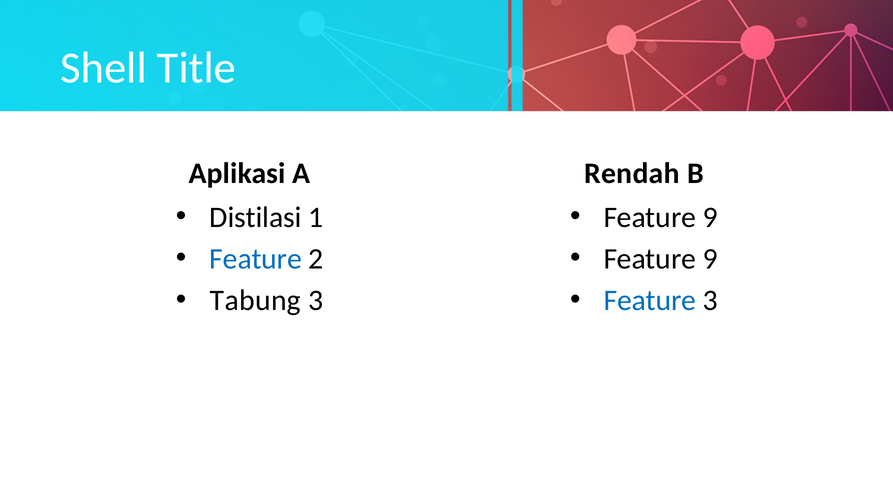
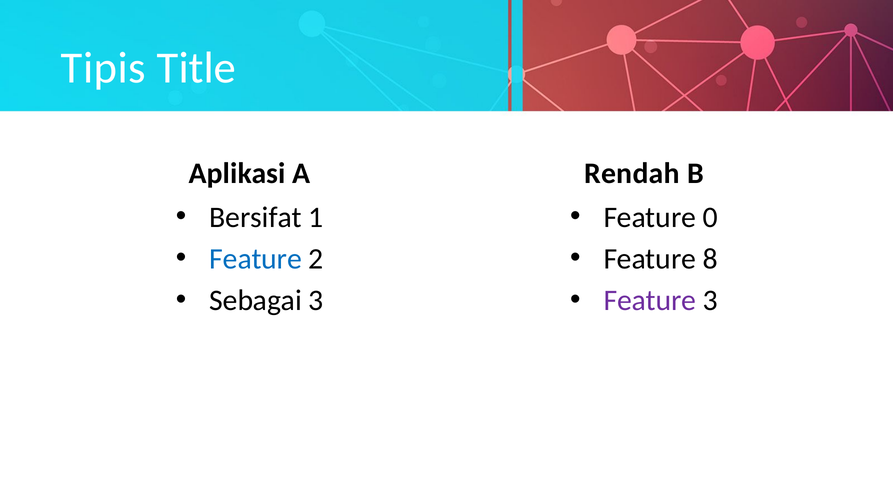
Shell: Shell -> Tipis (103, 68)
Distilasi: Distilasi -> Bersifat (256, 217)
9: 9 -> 0 (710, 217)
9: 9 -> 8 (710, 259)
Tabung: Tabung -> Sebagai (256, 301)
Feature colour: blue -> purple (650, 301)
